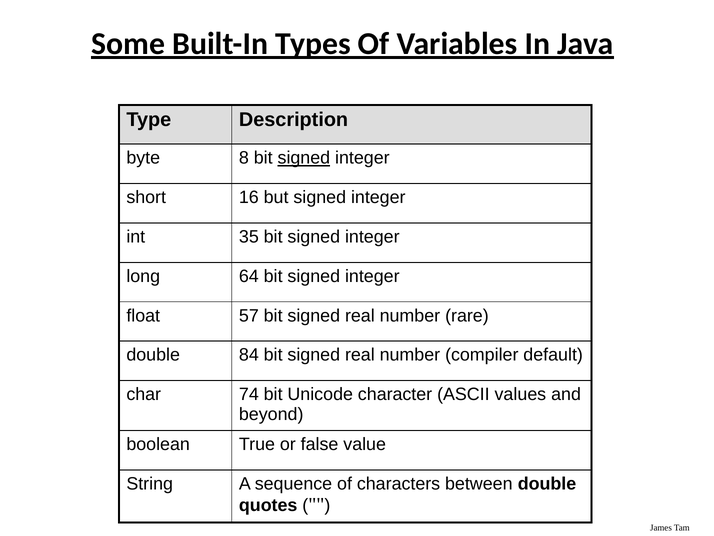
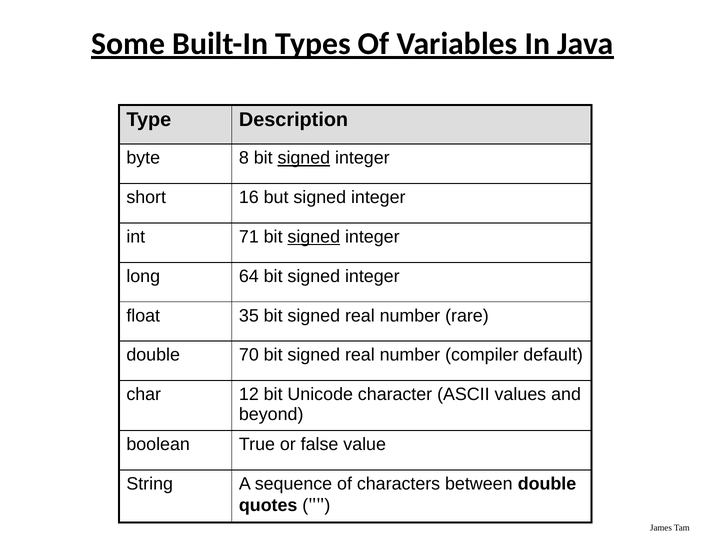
35: 35 -> 71 (249, 237)
signed underline: none -> present (314, 237)
57: 57 -> 35 (249, 315)
84: 84 -> 70 (249, 355)
74: 74 -> 12 (249, 394)
